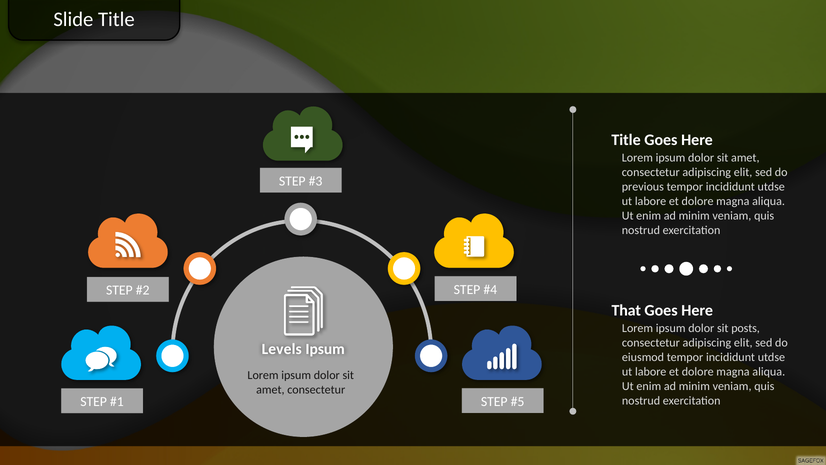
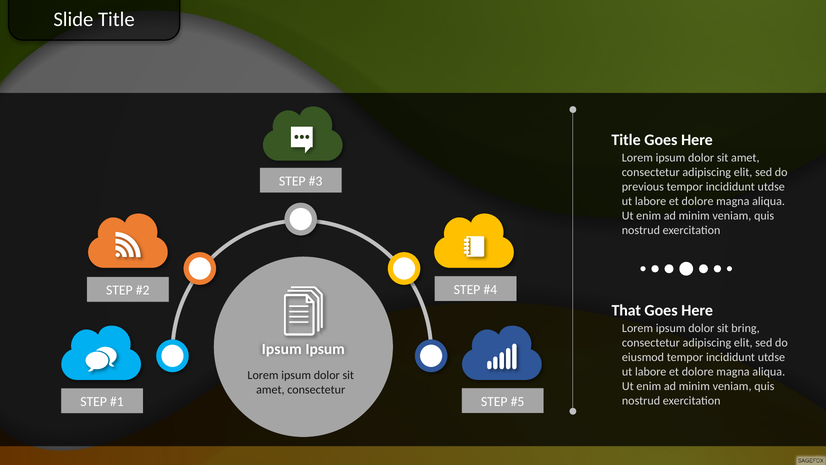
posts: posts -> bring (745, 328)
Levels: Levels -> Ipsum (282, 349)
